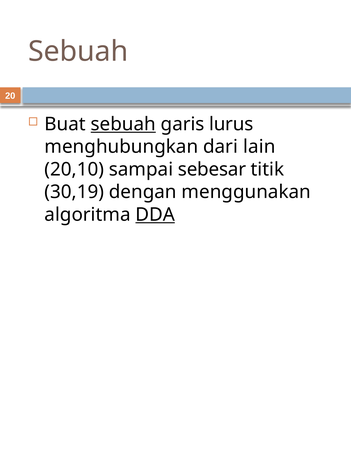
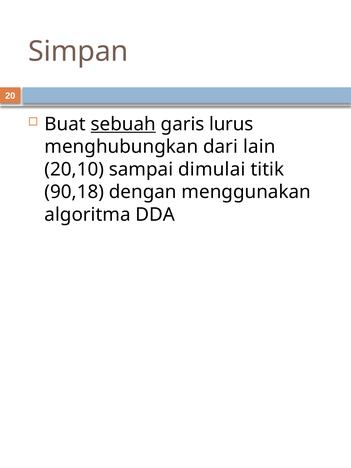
Sebuah: Sebuah -> Simpan (78, 51)
sebesar: sebesar -> dimulai (212, 169)
30,19: 30,19 -> 90,18 (74, 192)
DDA underline: present -> none (155, 215)
